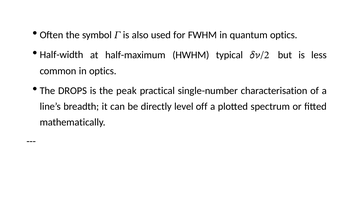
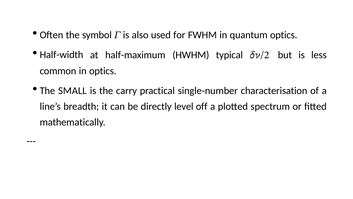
DROPS: DROPS -> SMALL (72, 91)
peak: peak -> carry (126, 91)
